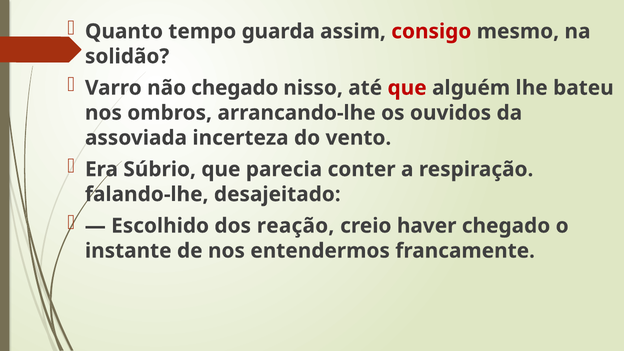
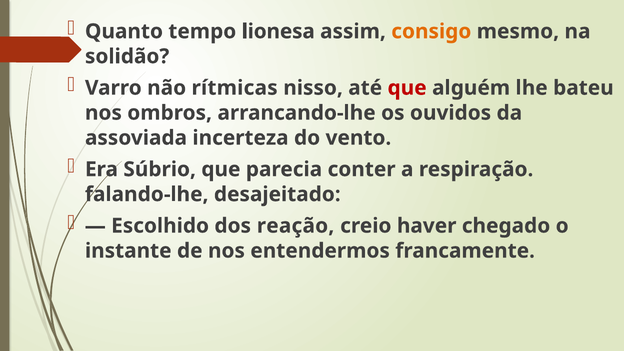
guarda: guarda -> lionesa (278, 31)
consigo colour: red -> orange (431, 31)
não chegado: chegado -> rítmicas (235, 88)
